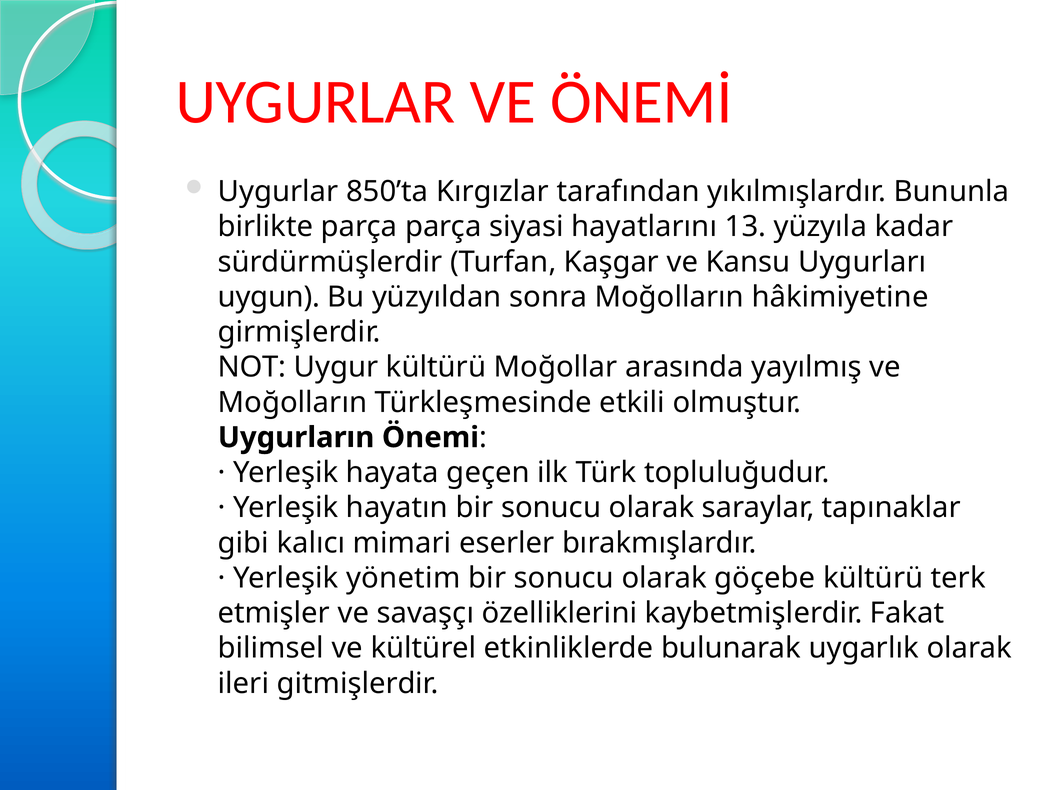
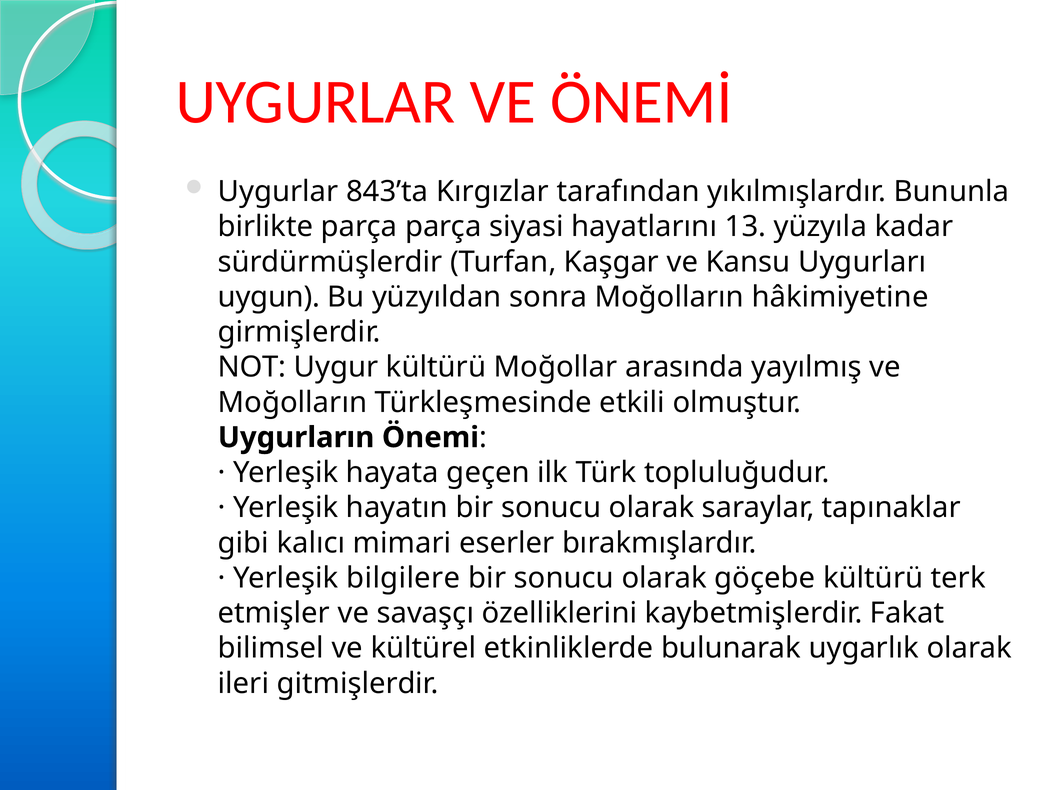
850’ta: 850’ta -> 843’ta (387, 192)
yönetim: yönetim -> bilgilere (403, 578)
